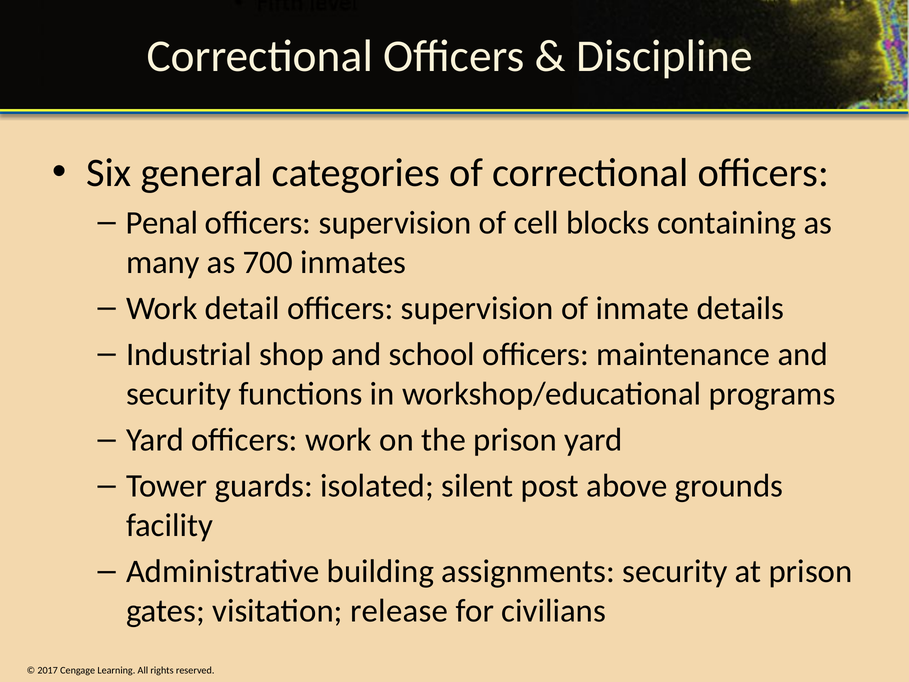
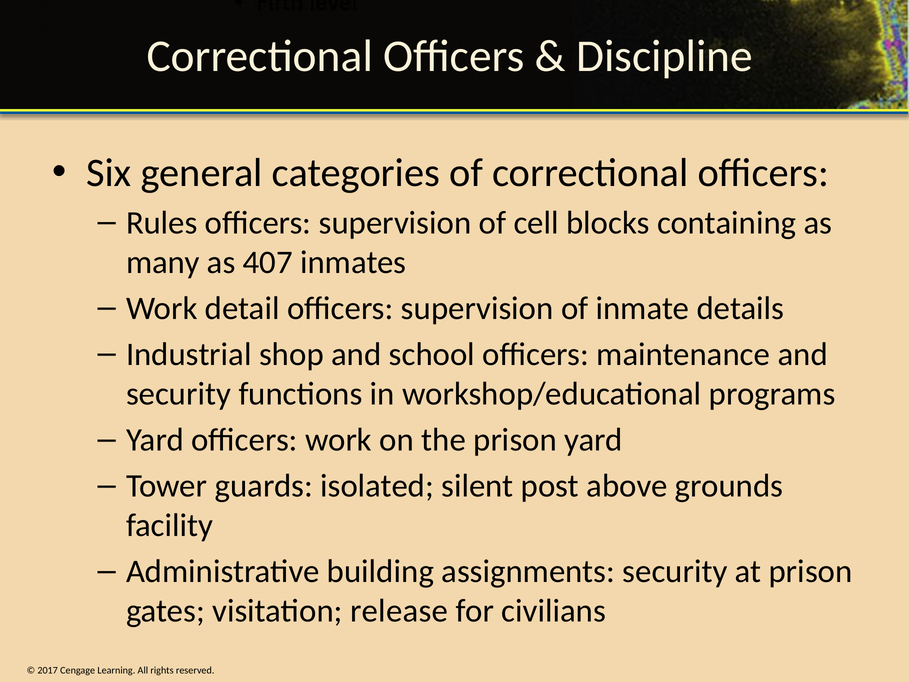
Penal: Penal -> Rules (162, 223)
700: 700 -> 407 (268, 262)
